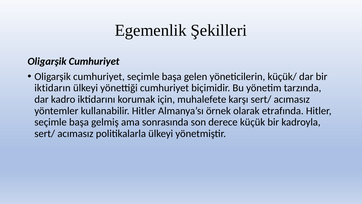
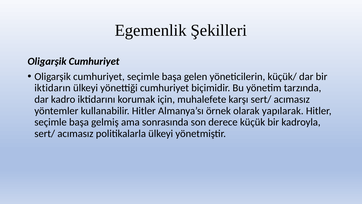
etrafında: etrafında -> yapılarak (283, 111)
